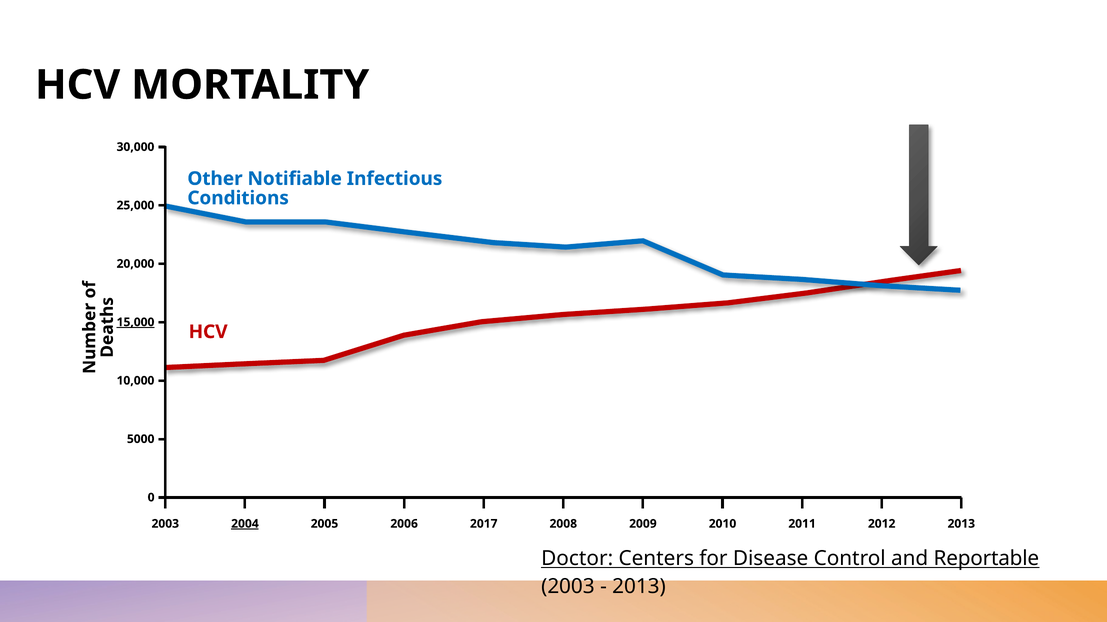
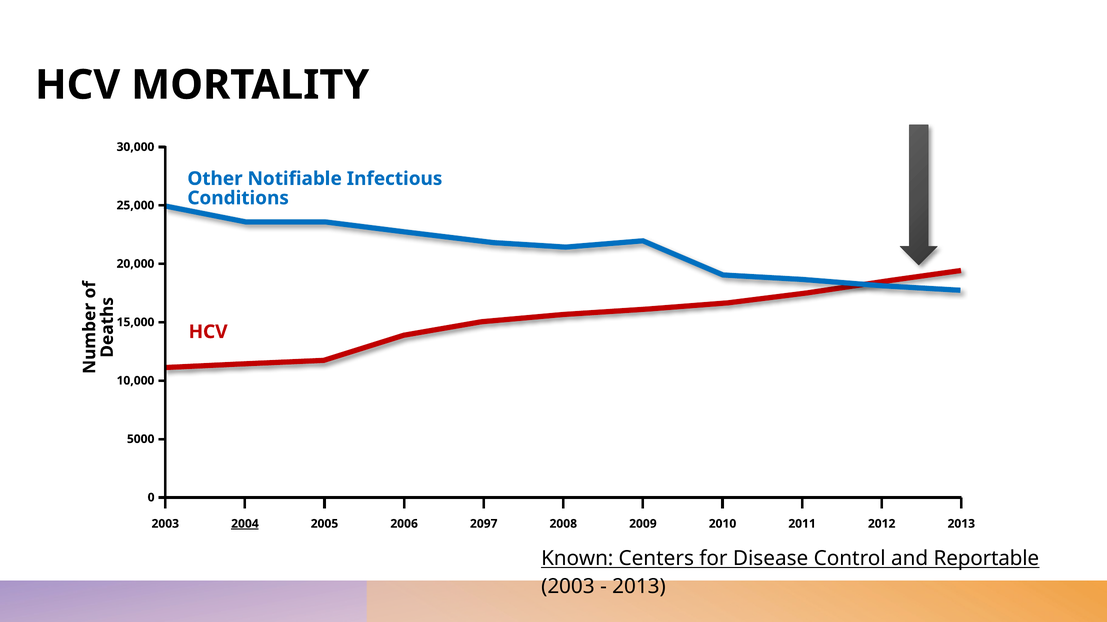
15,000 underline: present -> none (136, 323)
2017: 2017 -> 2097 (484, 524)
Doctor: Doctor -> Known (577, 559)
